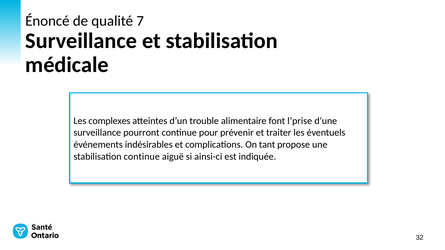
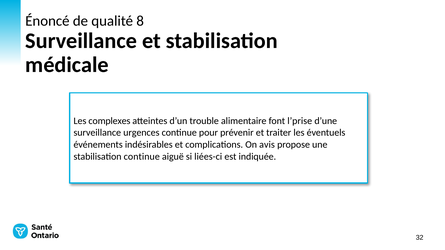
7: 7 -> 8 (140, 21)
pourront: pourront -> urgences (141, 133)
tant: tant -> avis (267, 145)
ainsi-ci: ainsi-ci -> liées-ci (208, 157)
